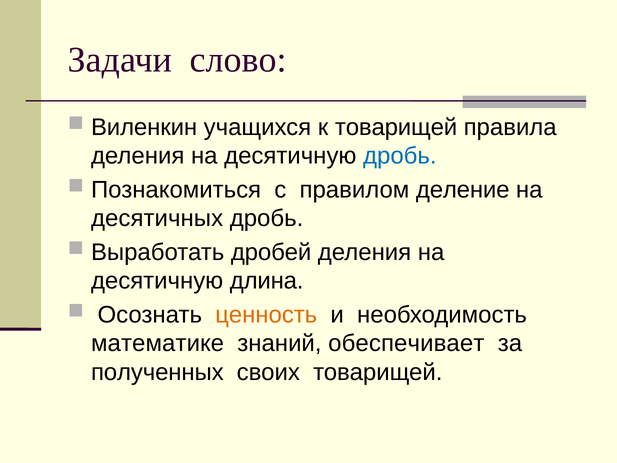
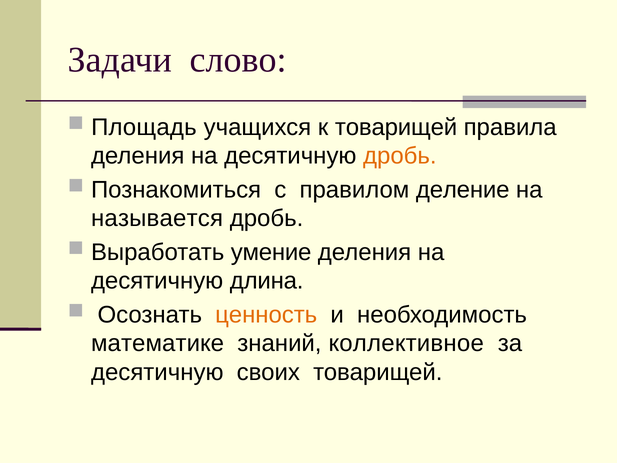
Виленкин: Виленкин -> Площадь (144, 127)
дробь colour: blue -> orange (400, 156)
десятичных: десятичных -> называется (157, 218)
дробей: дробей -> умение (271, 252)
обеспечивает: обеспечивает -> коллективное (406, 343)
полученных: полученных -> десятичную (157, 372)
